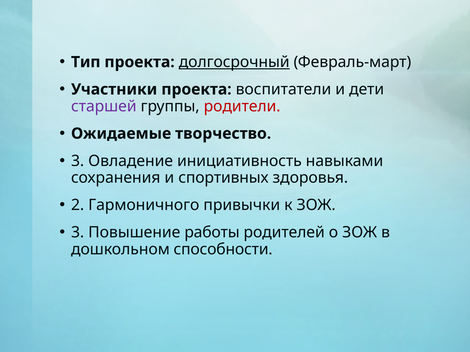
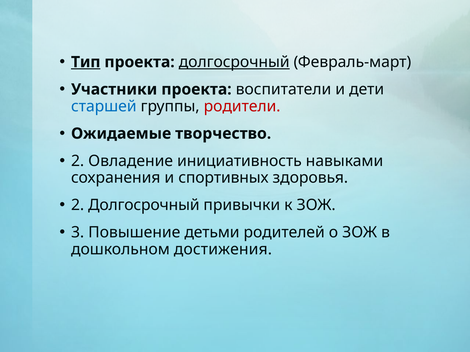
Тип underline: none -> present (86, 62)
старшей colour: purple -> blue (104, 106)
3: 3 -> 2 (78, 161)
2 Гармоничного: Гармоничного -> Долгосрочный (144, 205)
работы: работы -> детьми (212, 233)
способности: способности -> достижения (223, 250)
